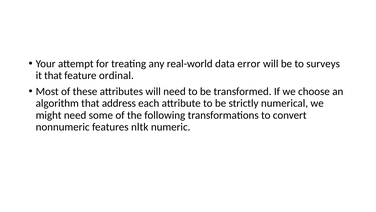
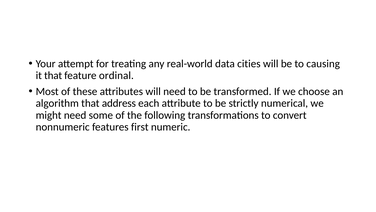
error: error -> cities (249, 64)
surveys: surveys -> causing (323, 64)
nltk: nltk -> first (140, 127)
